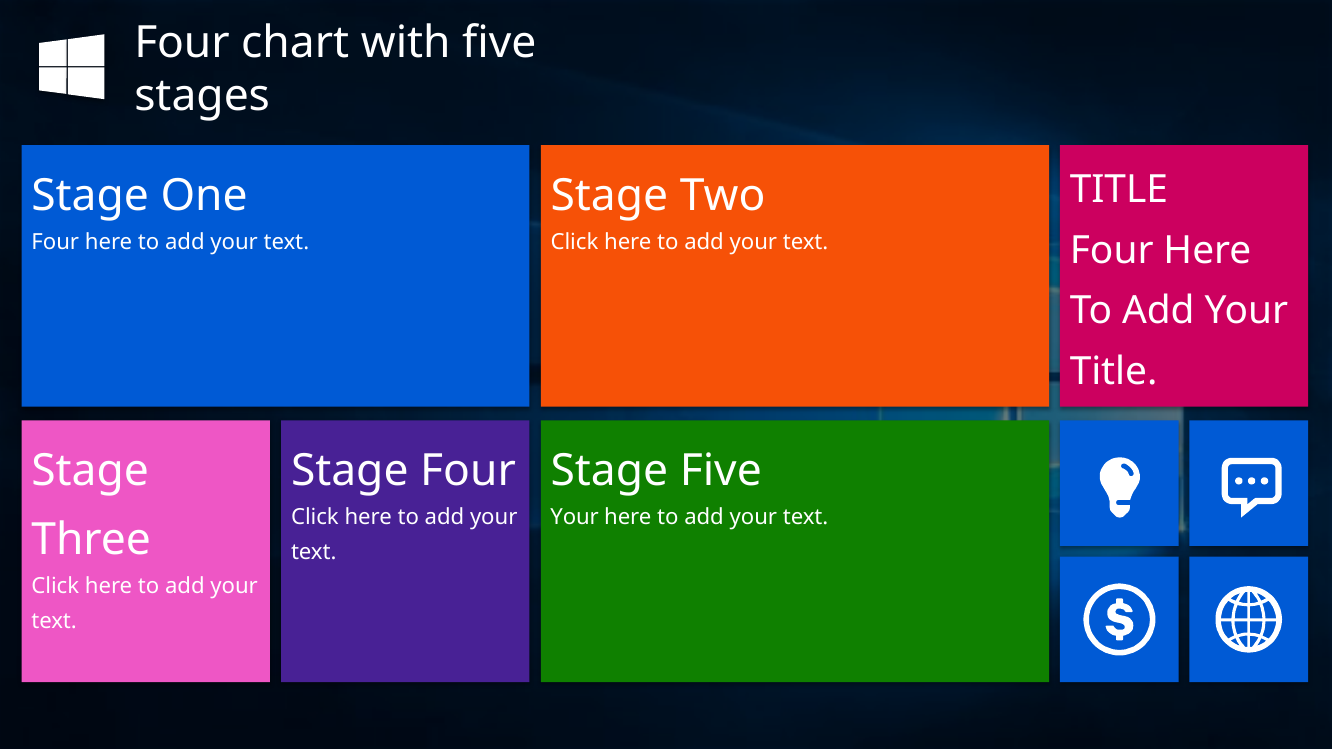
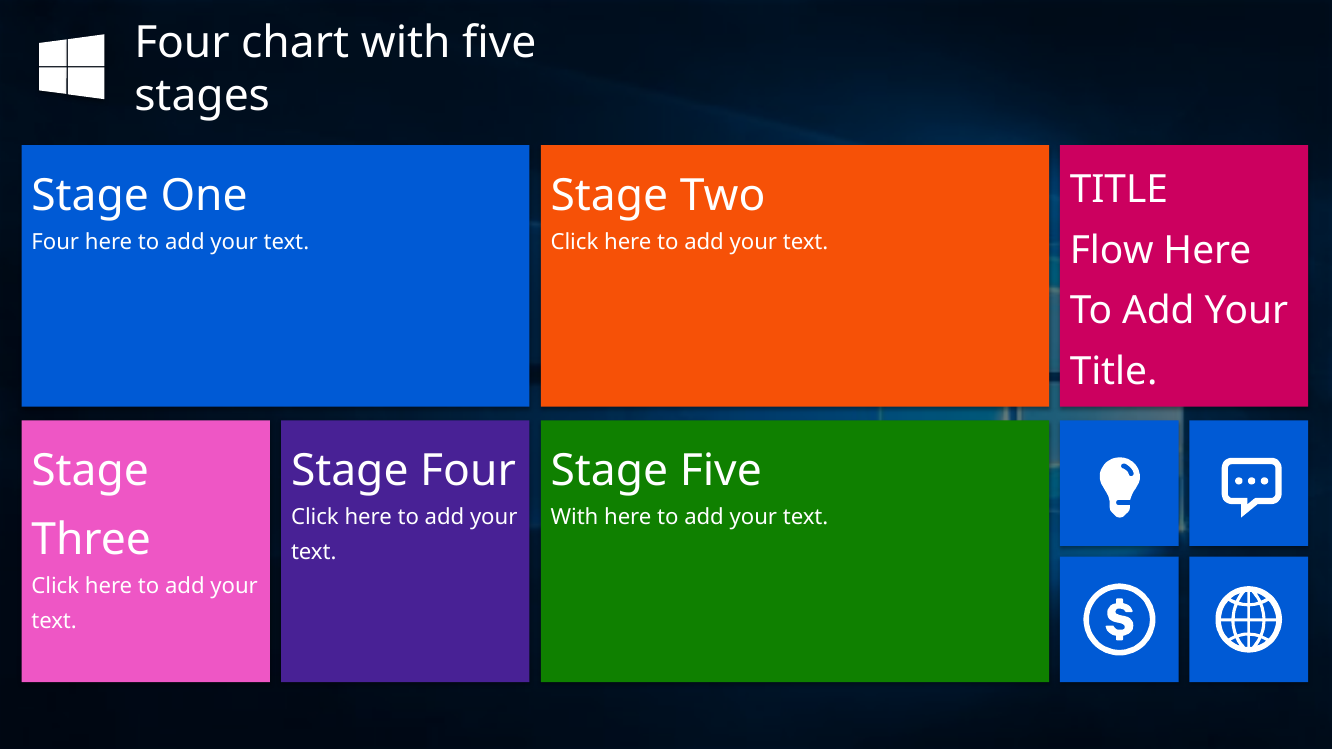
Four: Four -> Flow (1112, 251)
Your: Your -> With (575, 518)
